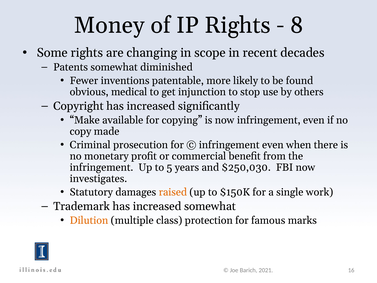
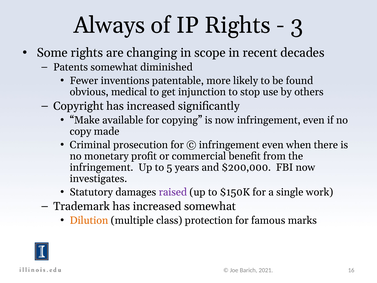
Money: Money -> Always (109, 25)
8: 8 -> 3 (297, 25)
$250,030: $250,030 -> $200,000 (246, 167)
raised colour: orange -> purple (173, 192)
